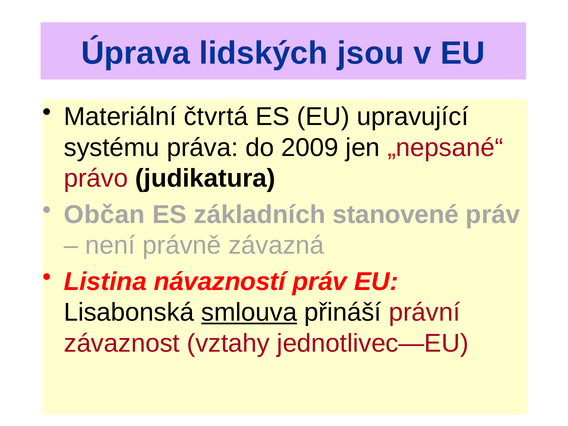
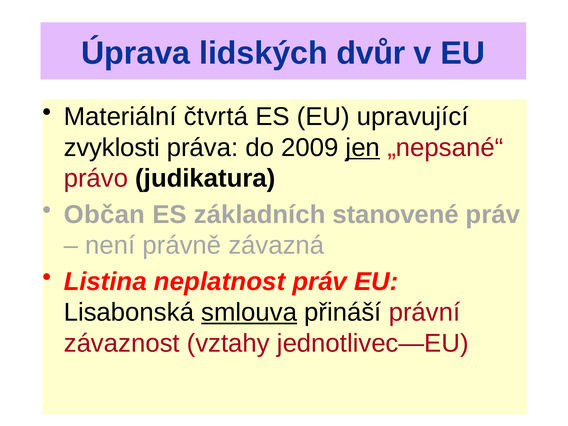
jsou: jsou -> dvůr (371, 53)
systému: systému -> zvyklosti (112, 148)
jen underline: none -> present (363, 148)
návazností: návazností -> neplatnost (220, 282)
